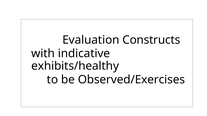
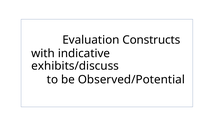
exhibits/healthy: exhibits/healthy -> exhibits/discuss (75, 66)
Observed/Exercises: Observed/Exercises -> Observed/Potential (131, 80)
